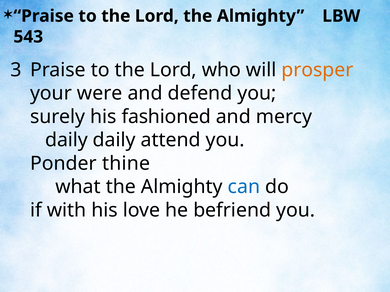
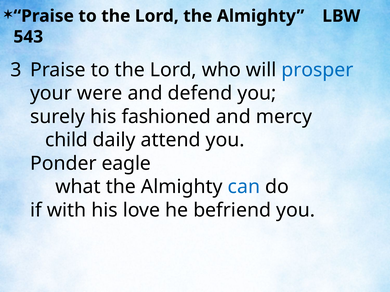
prosper colour: orange -> blue (317, 70)
daily: daily -> child (67, 140)
thine: thine -> eagle (126, 164)
